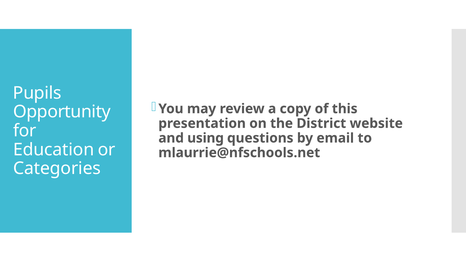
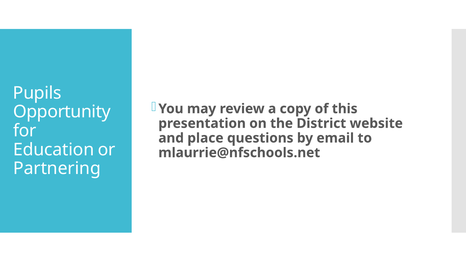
using: using -> place (205, 138)
Categories: Categories -> Partnering (57, 169)
